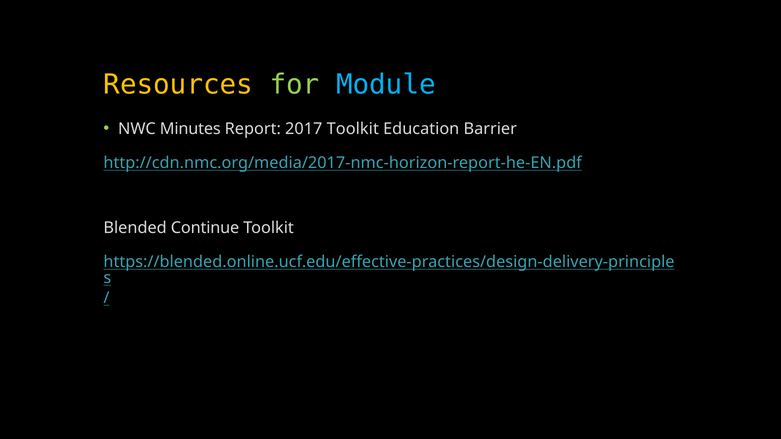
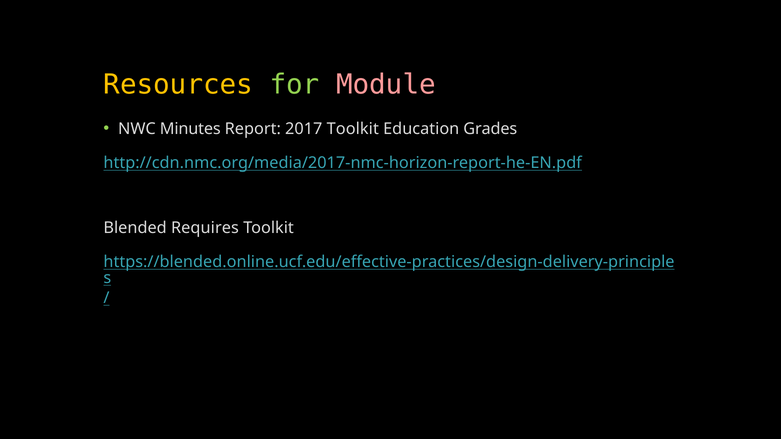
Module colour: light blue -> pink (386, 84)
Barrier: Barrier -> Grades (490, 129)
Continue: Continue -> Requires (205, 228)
